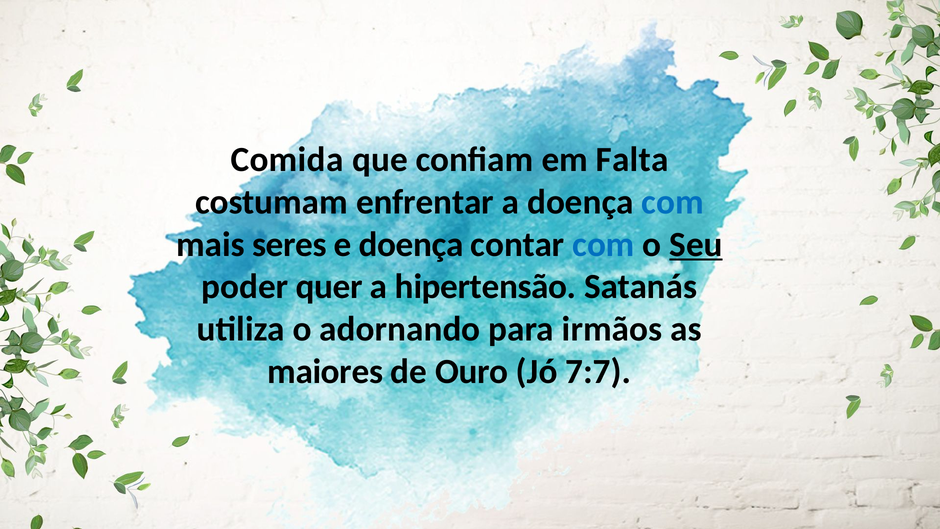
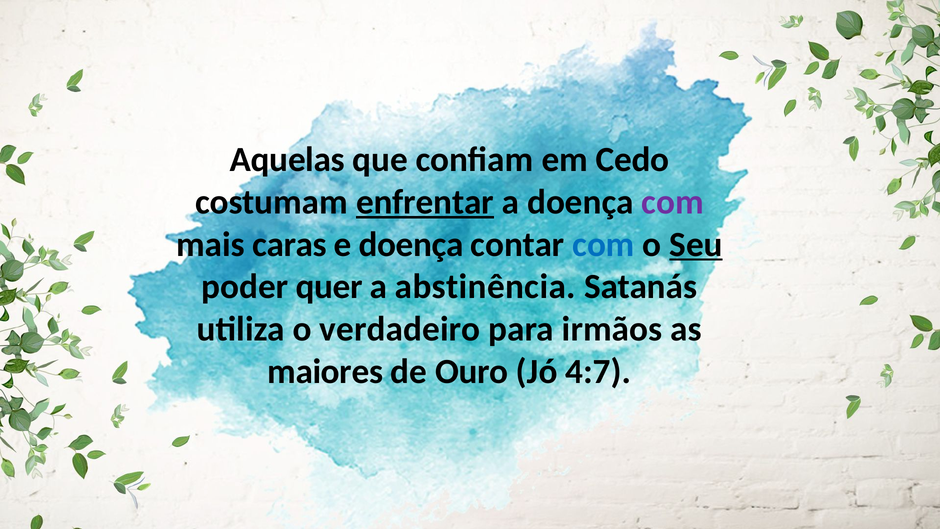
Comida: Comida -> Aquelas (287, 160)
Falta: Falta -> Cedo (632, 160)
enfrentar underline: none -> present (425, 202)
com colour: blue -> purple (673, 202)
seres: seres -> caras (289, 244)
hipertensão: hipertensão -> abstinência (485, 287)
adornando: adornando -> verdadeiro (400, 329)
7:7: 7:7 -> 4:7 (598, 371)
